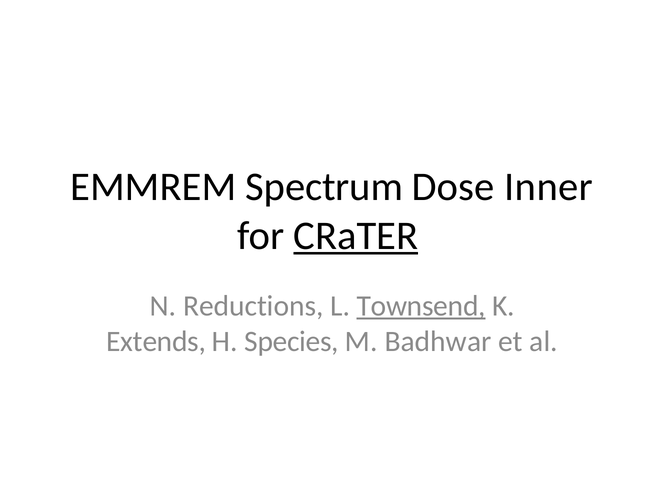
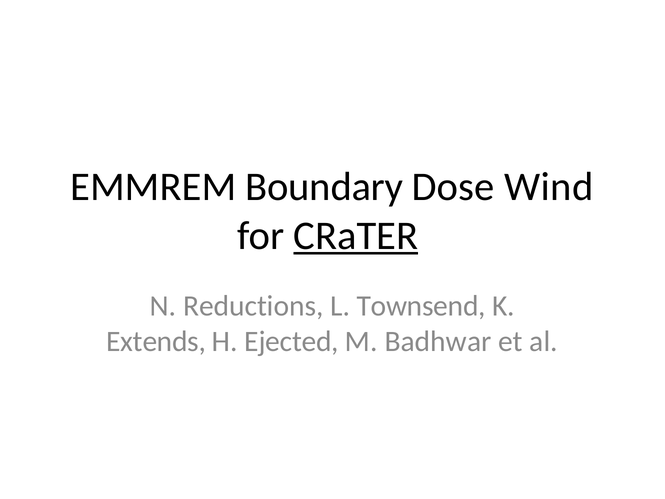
Spectrum: Spectrum -> Boundary (324, 187)
Inner: Inner -> Wind (549, 187)
Townsend underline: present -> none (421, 306)
Species: Species -> Ejected (292, 341)
